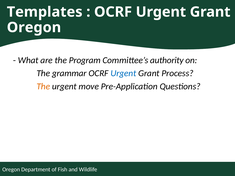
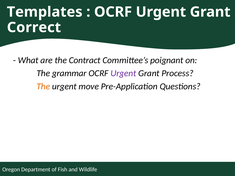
Oregon: Oregon -> Correct (34, 27)
Program: Program -> Contract (85, 60)
authority: authority -> poignant (167, 60)
Urgent colour: blue -> purple (123, 73)
